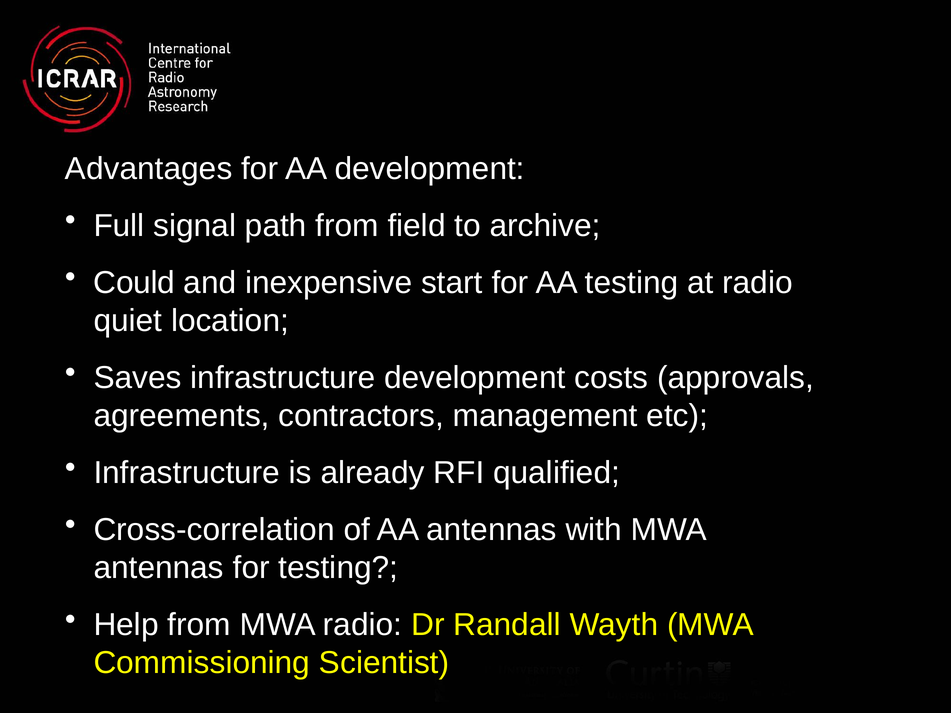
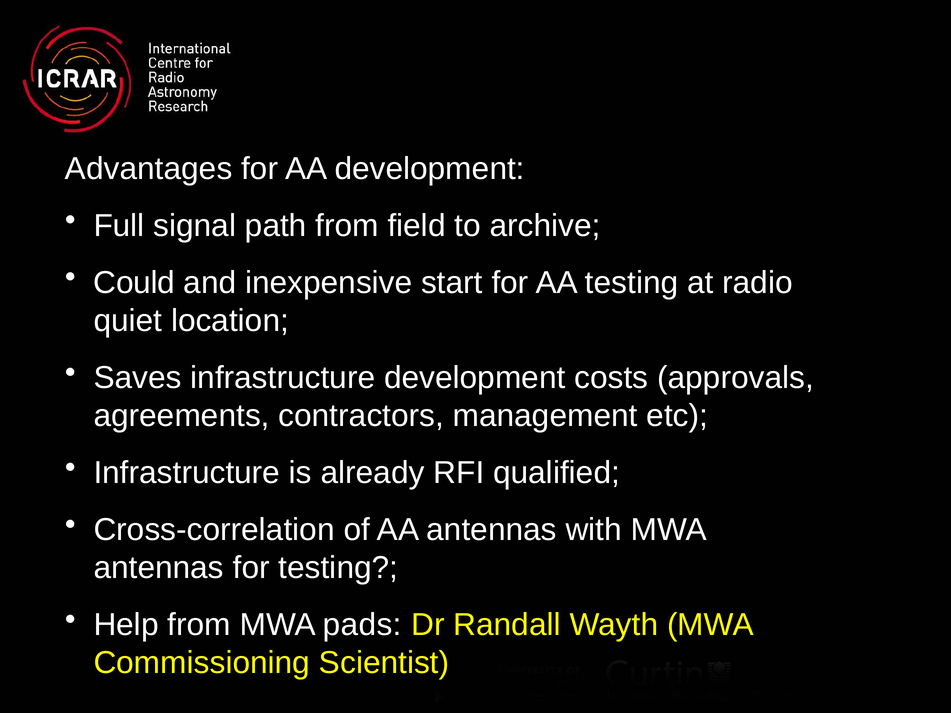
MWA radio: radio -> pads (362, 625)
